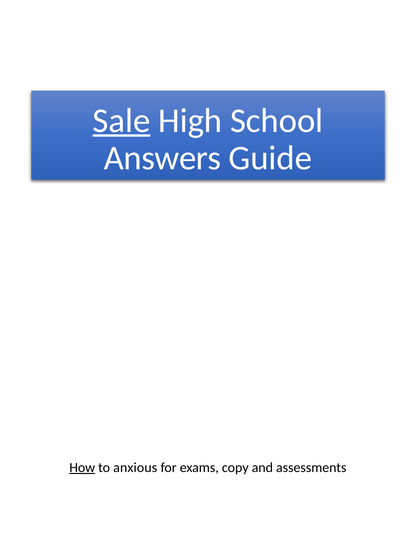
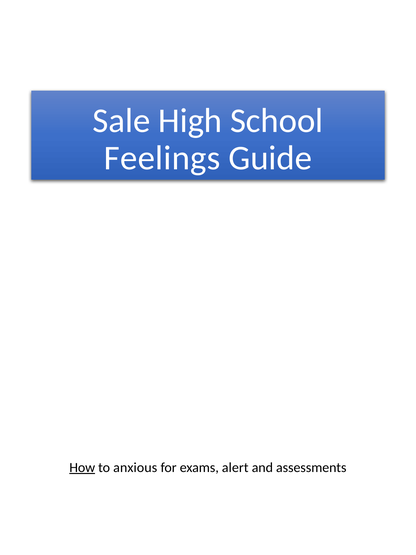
Sale underline: present -> none (121, 121)
Answers: Answers -> Feelings (162, 158)
copy: copy -> alert (235, 467)
